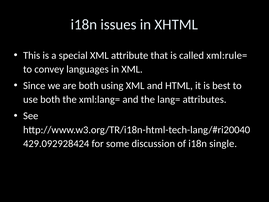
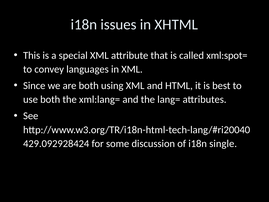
xml:rule=: xml:rule= -> xml:spot= (227, 55)
